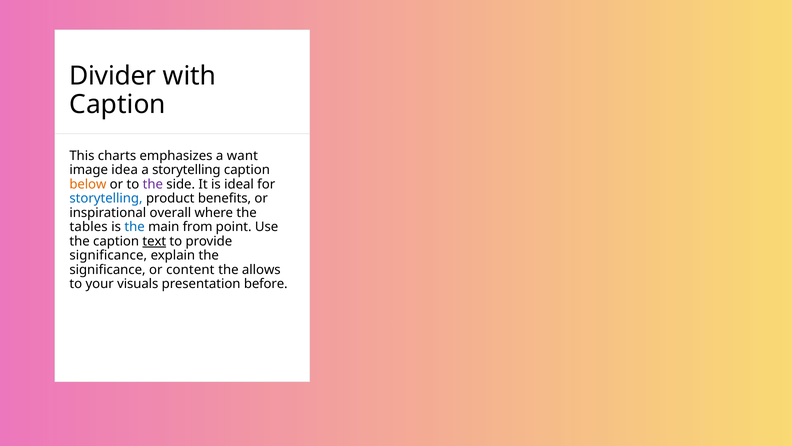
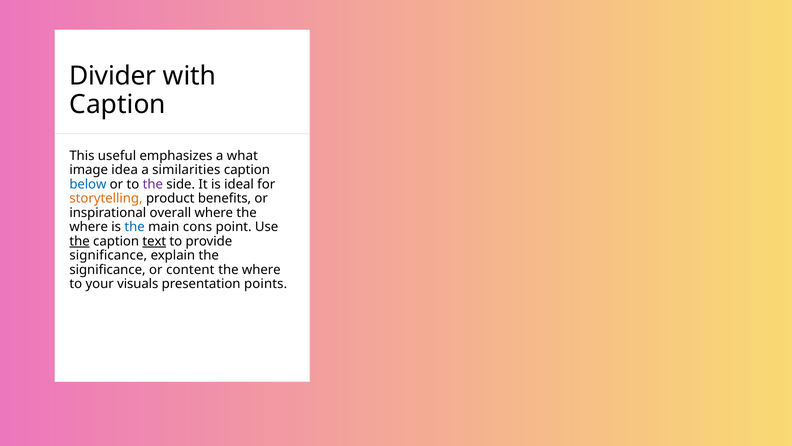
charts: charts -> useful (117, 156)
want: want -> what (242, 156)
a storytelling: storytelling -> similarities (186, 170)
below colour: orange -> blue (88, 184)
storytelling colour: blue -> orange (106, 198)
tables: tables -> where (89, 227)
from: from -> cons (197, 227)
the underline: none -> present (80, 241)
allows: allows -> where (261, 269)
before: before -> points (266, 284)
